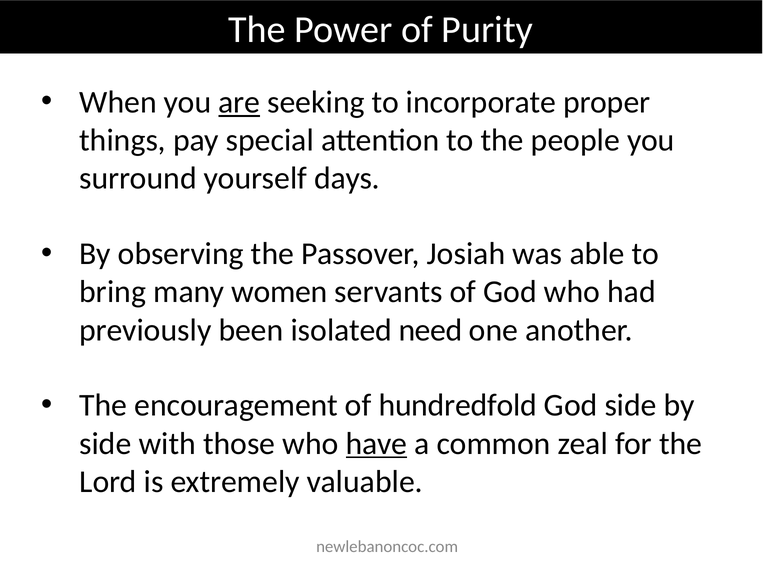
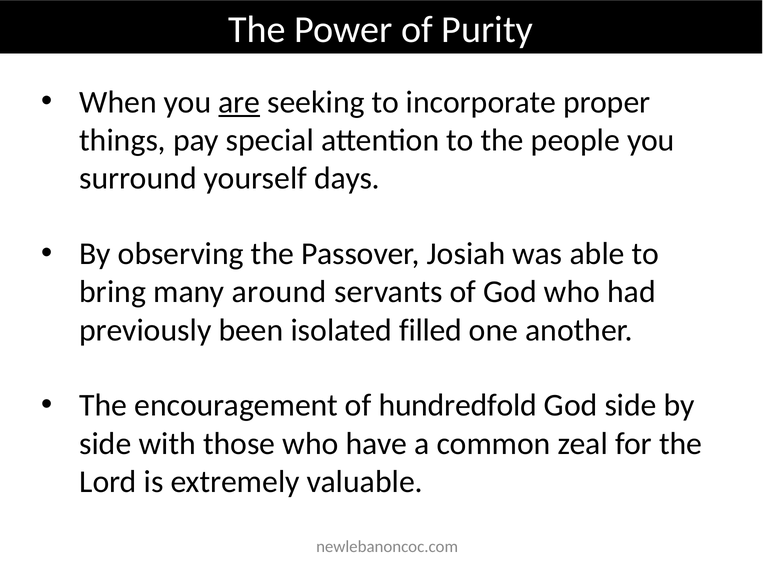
women: women -> around (279, 292)
need: need -> filled (431, 330)
have underline: present -> none (377, 444)
